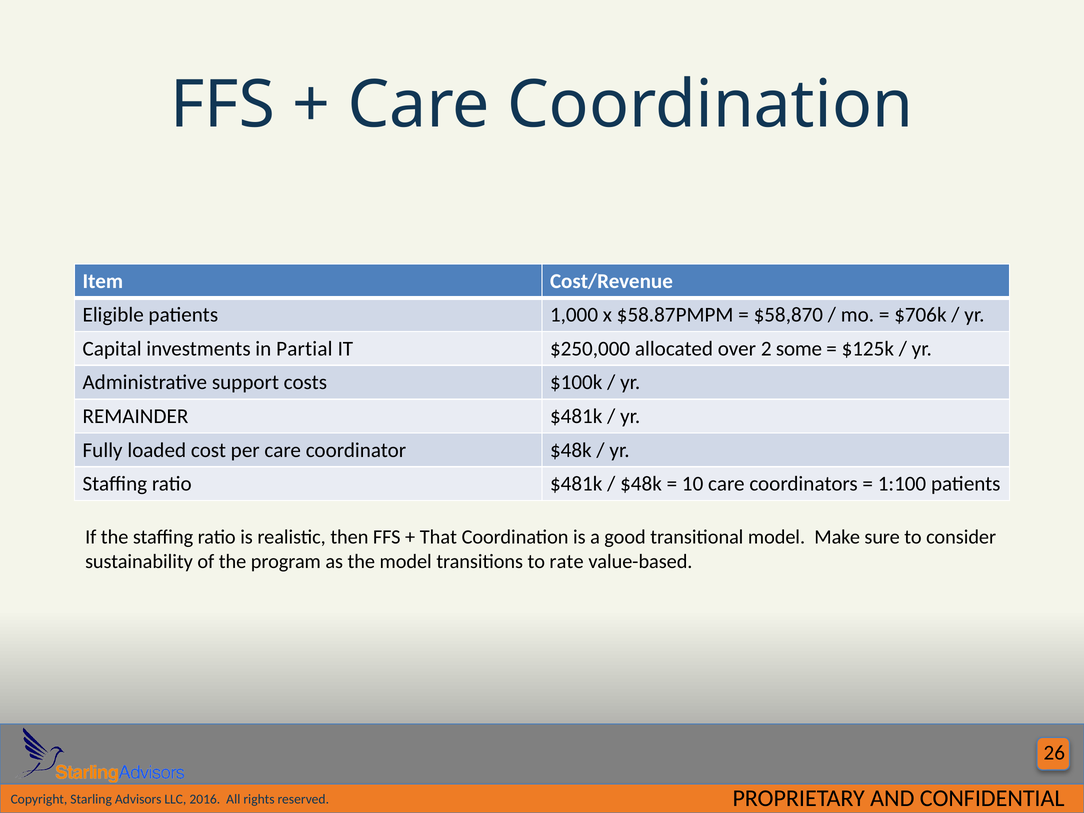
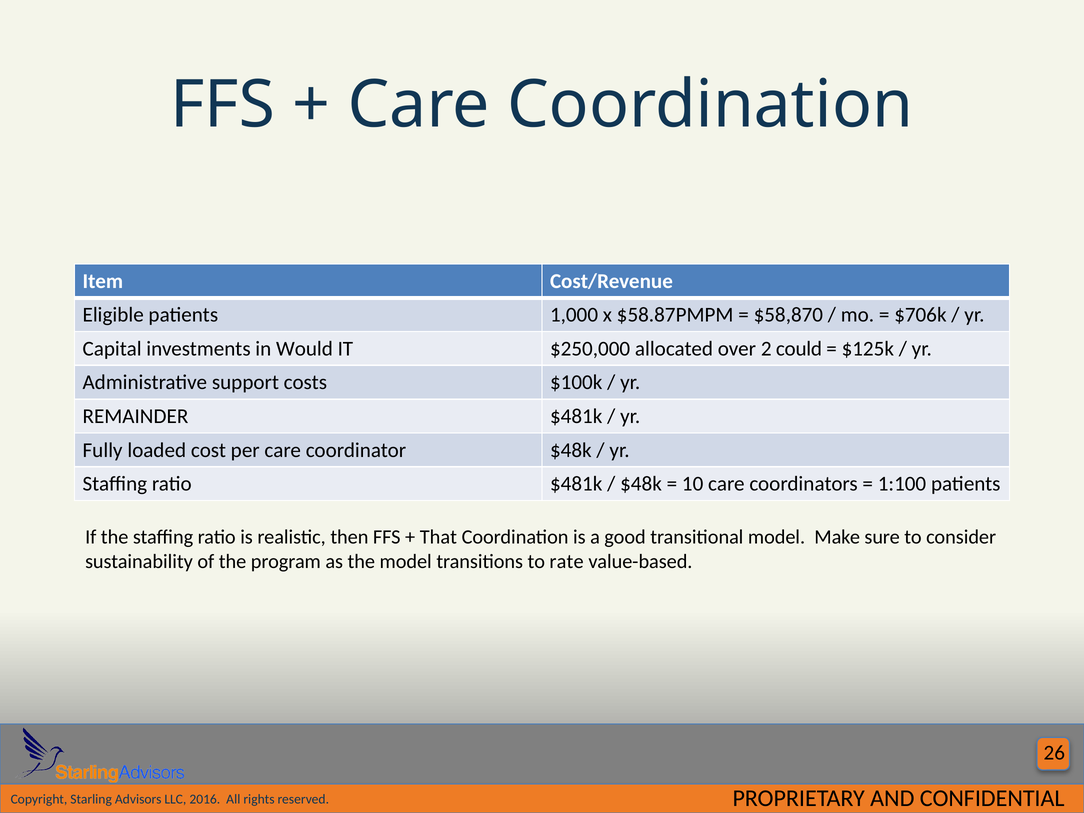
Partial: Partial -> Would (304, 349)
some: some -> could (799, 349)
